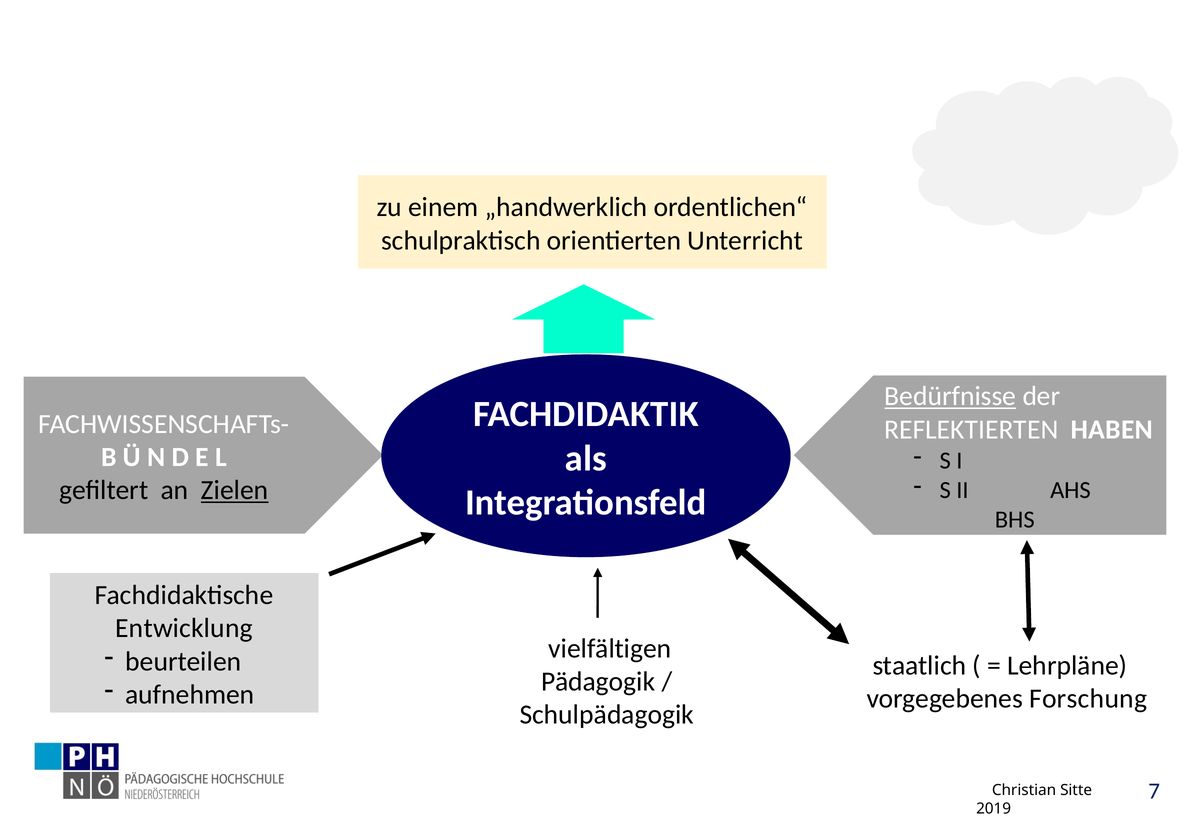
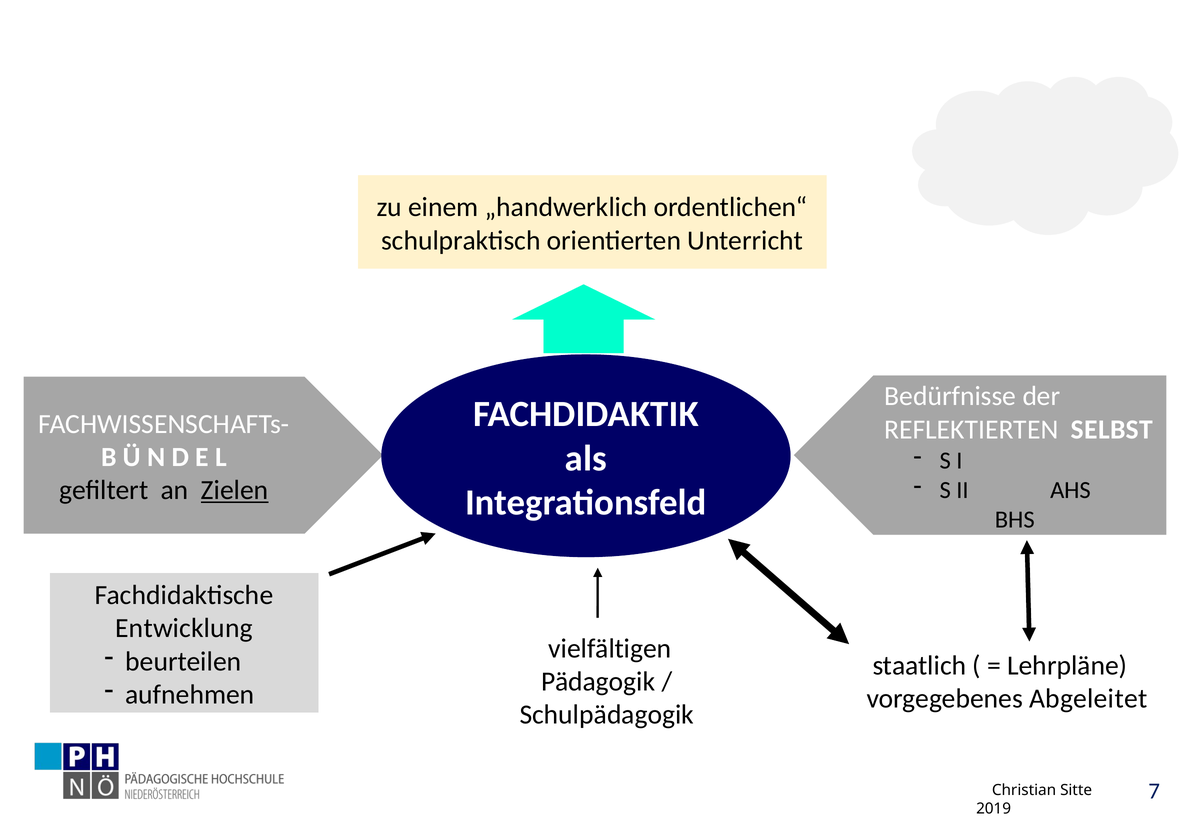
Bedürfnisse underline: present -> none (950, 396)
HABEN: HABEN -> SELBST (1112, 429)
Forschung: Forschung -> Abgeleitet (1088, 698)
